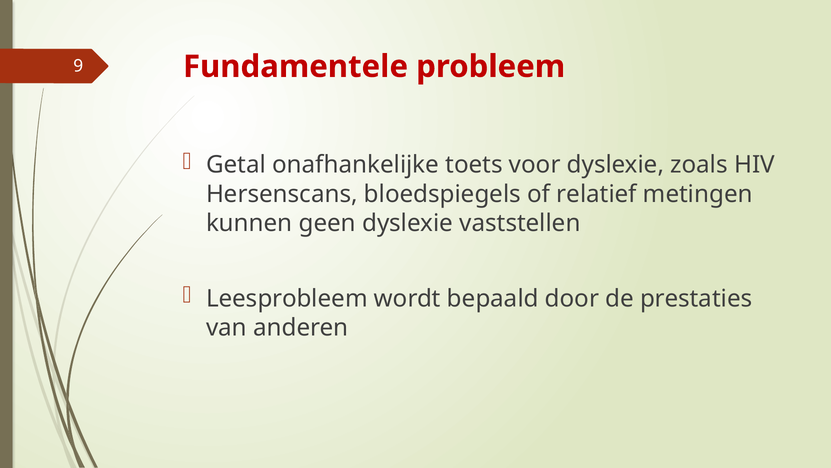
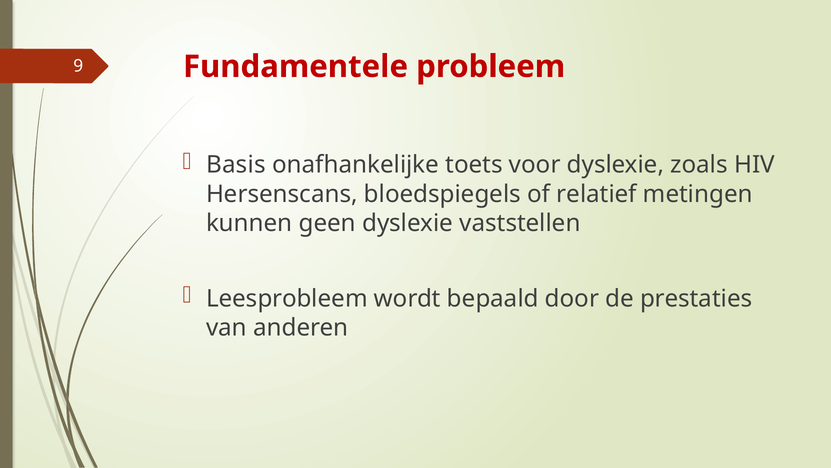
Getal: Getal -> Basis (236, 165)
